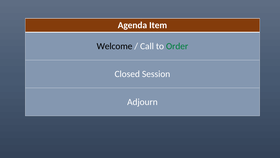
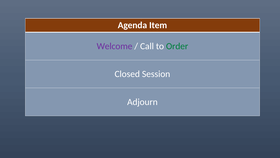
Welcome colour: black -> purple (114, 46)
